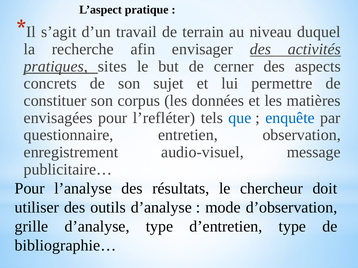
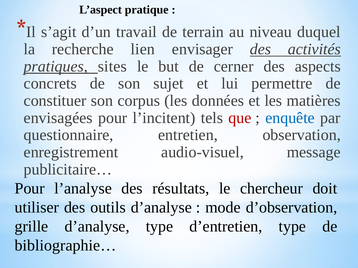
afin: afin -> lien (143, 49)
l’refléter: l’refléter -> l’incitent (164, 118)
que colour: blue -> red (240, 118)
